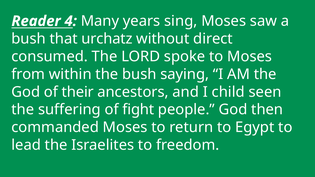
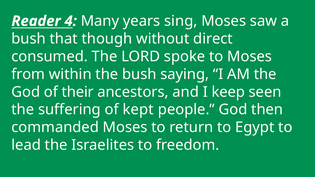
urchatz: urchatz -> though (107, 39)
child: child -> keep (228, 92)
fight: fight -> kept (138, 110)
